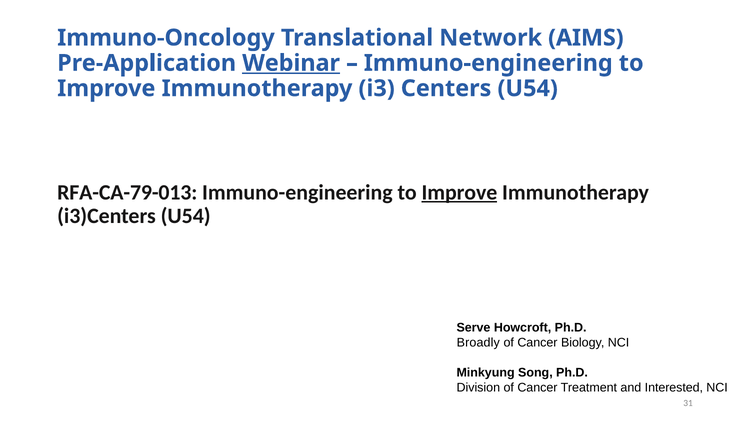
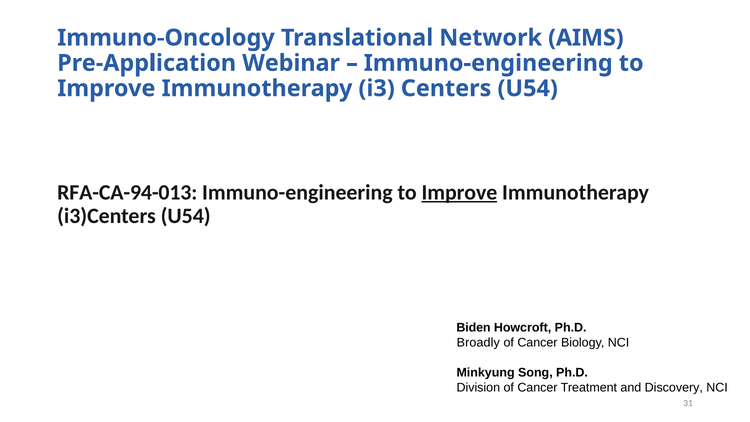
Webinar underline: present -> none (291, 63)
RFA-CA-79-013: RFA-CA-79-013 -> RFA-CA-94-013 (127, 192)
Serve: Serve -> Biden (474, 328)
Interested: Interested -> Discovery (674, 388)
